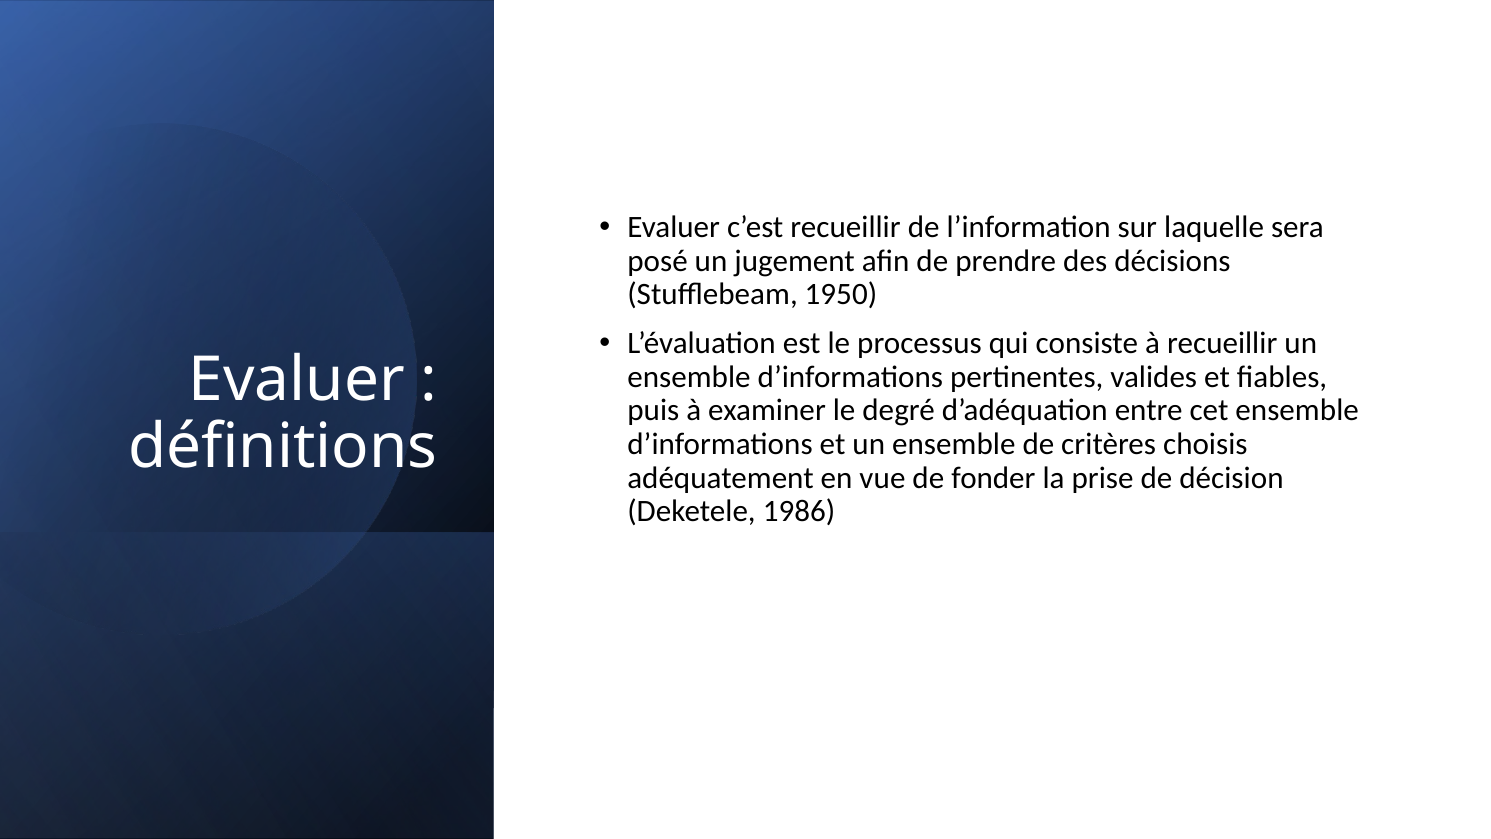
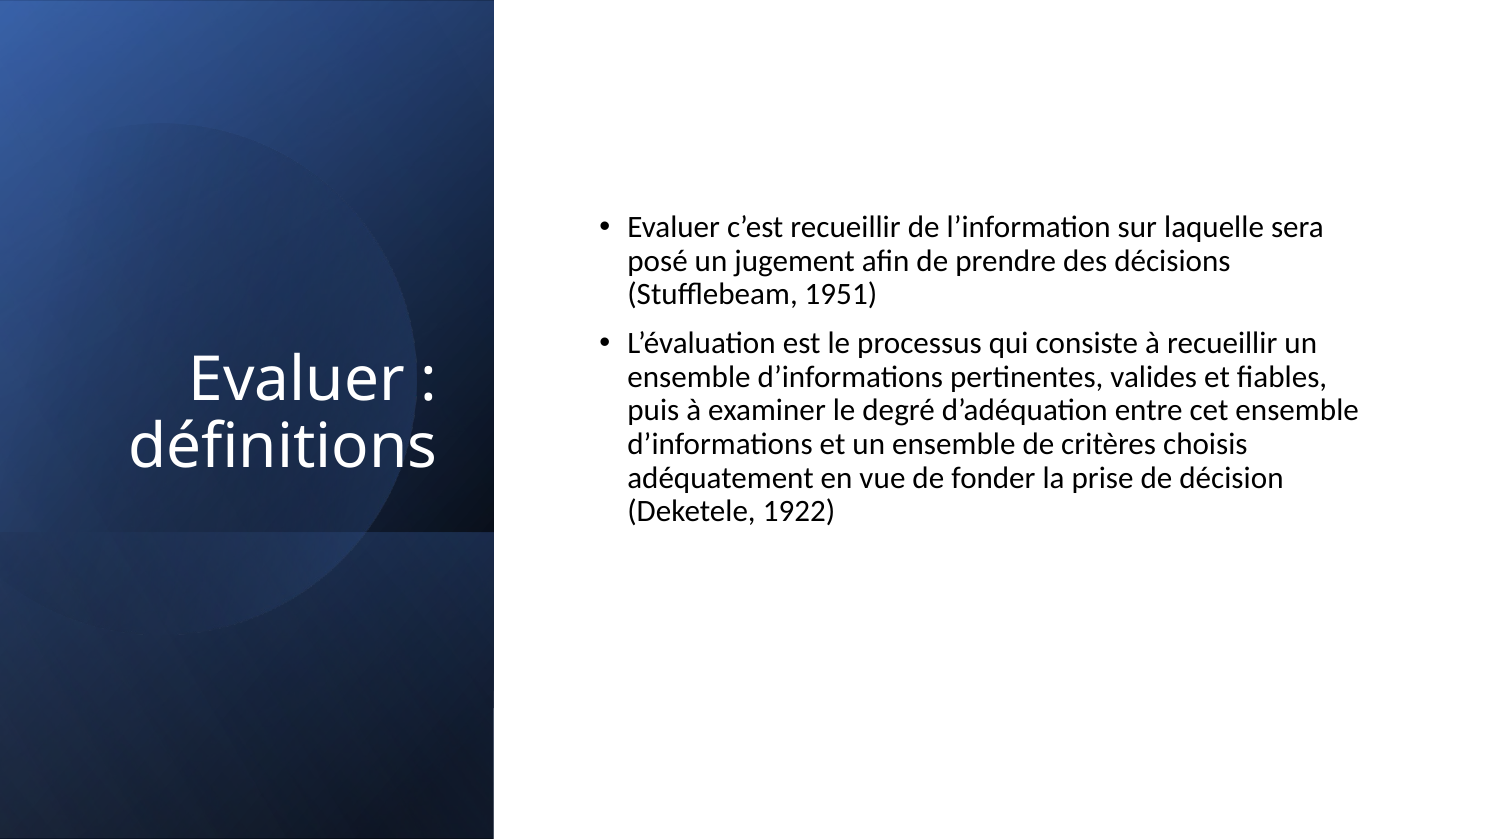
1950: 1950 -> 1951 (841, 294)
1986: 1986 -> 1922 (799, 511)
